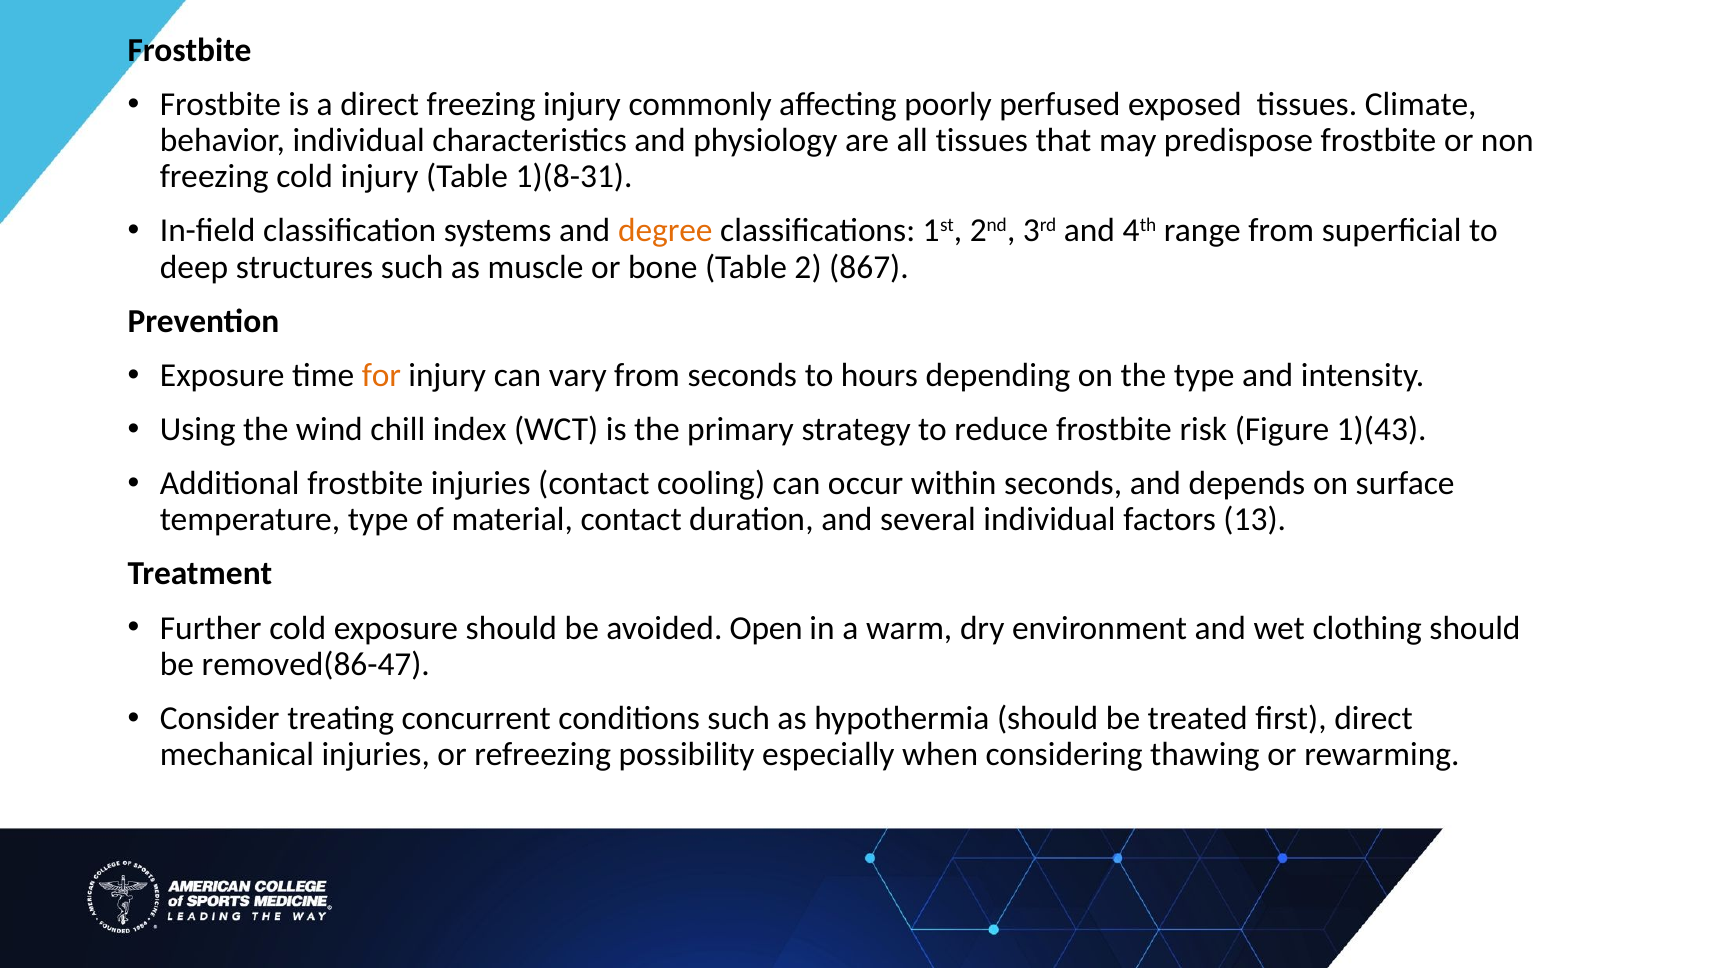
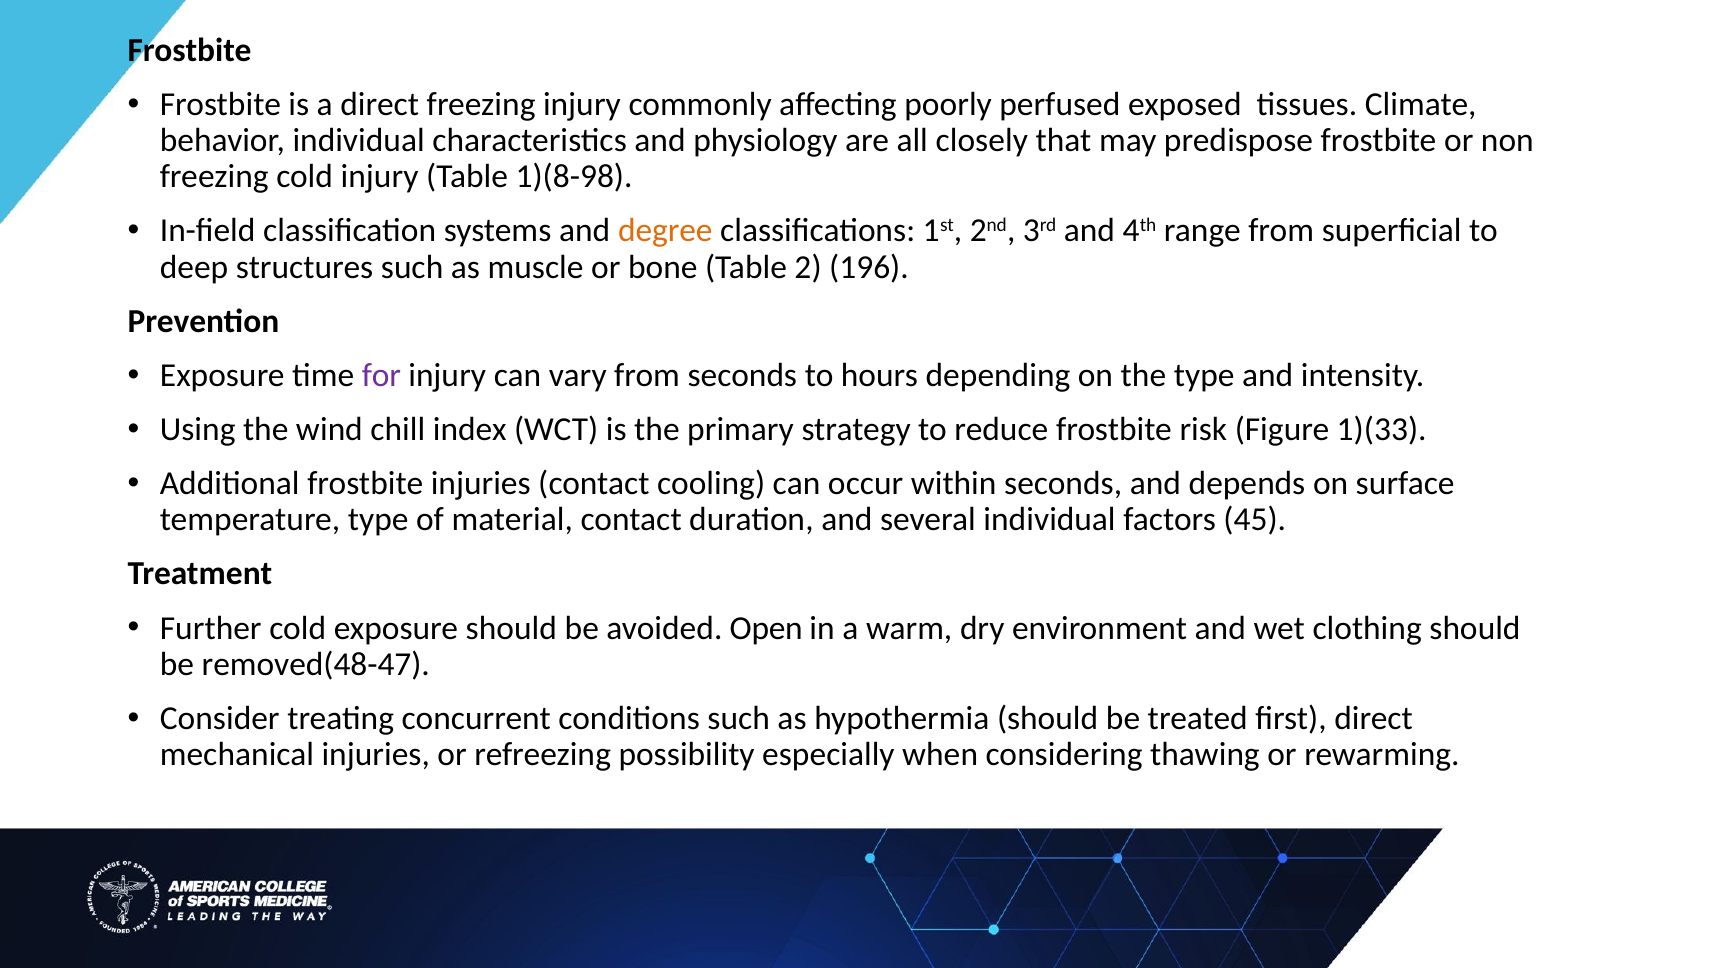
all tissues: tissues -> closely (982, 140)
1)(8-31: 1)(8-31 -> 1)(8-98 (574, 177)
867: 867 -> 196 (869, 267)
for colour: orange -> purple (381, 375)
1)(43: 1)(43 -> 1)(33 (1382, 429)
13: 13 -> 45 (1255, 519)
removed(86-47: removed(86-47 -> removed(48-47 (316, 664)
